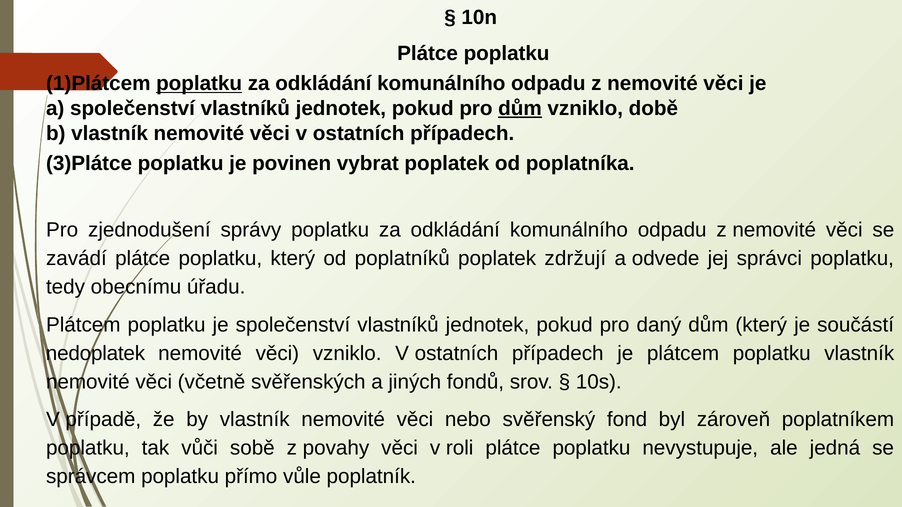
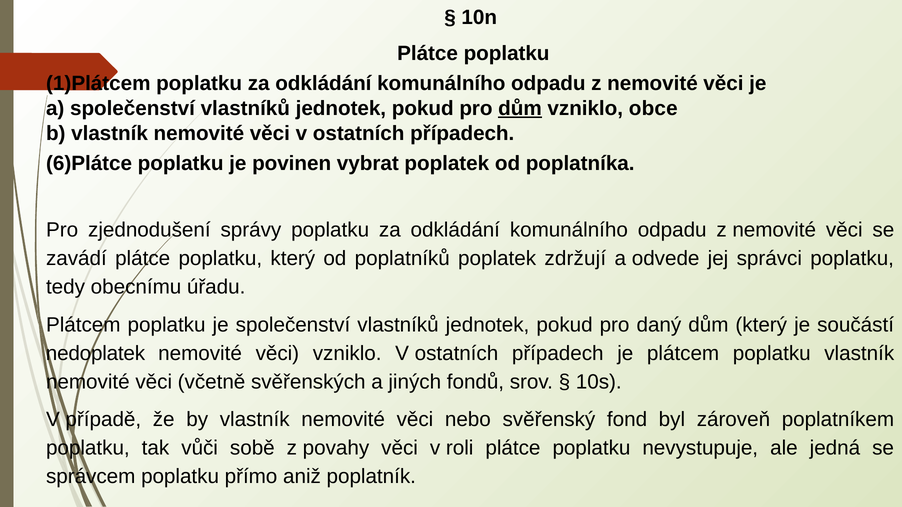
poplatku underline: present -> none (199, 84)
době: době -> obce (653, 109)
3)Plátce: 3)Plátce -> 6)Plátce (89, 164)
vůle: vůle -> aniž (302, 477)
